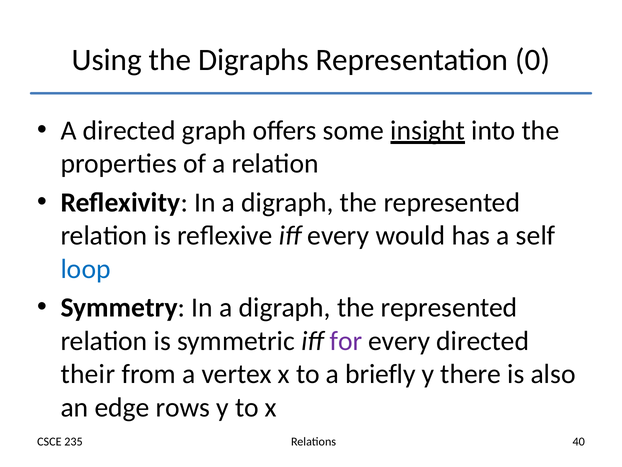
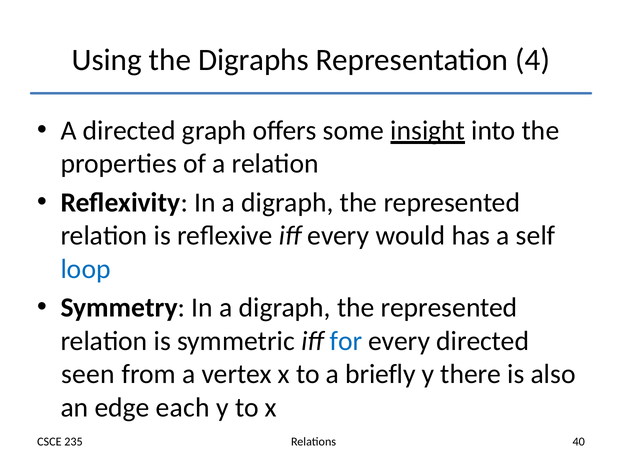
0: 0 -> 4 (533, 60)
for colour: purple -> blue (346, 341)
their: their -> seen (88, 374)
rows: rows -> each (183, 407)
